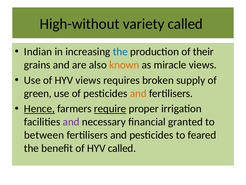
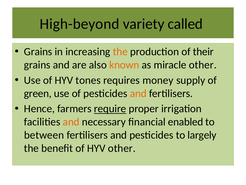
High-without: High-without -> High-beyond (80, 24)
Indian: Indian -> Grains (38, 52)
the colour: blue -> orange (120, 52)
miracle views: views -> other (203, 65)
HYV views: views -> tones (88, 80)
broken: broken -> money (158, 80)
Hence underline: present -> none (39, 108)
and colour: purple -> orange (71, 122)
granted: granted -> enabled (186, 122)
feared: feared -> largely (202, 135)
HYV called: called -> other (122, 148)
